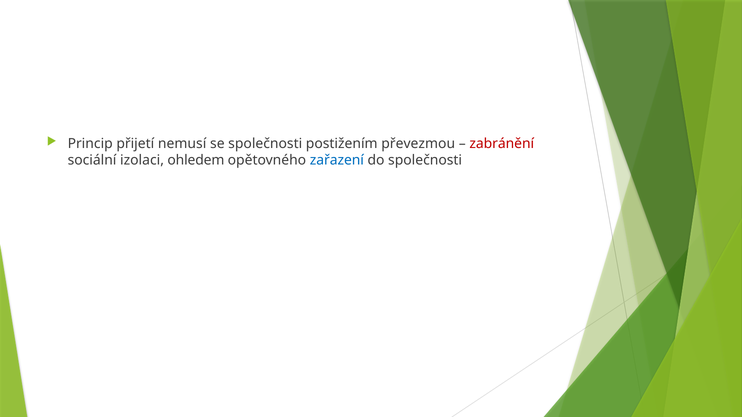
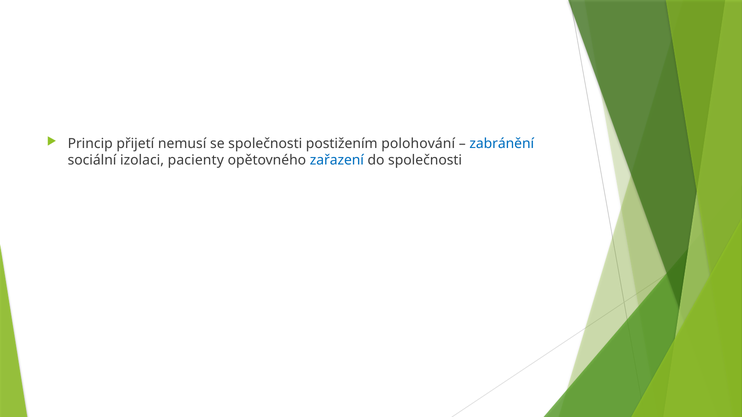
převezmou: převezmou -> polohování (418, 144)
zabránění colour: red -> blue (502, 144)
ohledem: ohledem -> pacienty (196, 160)
